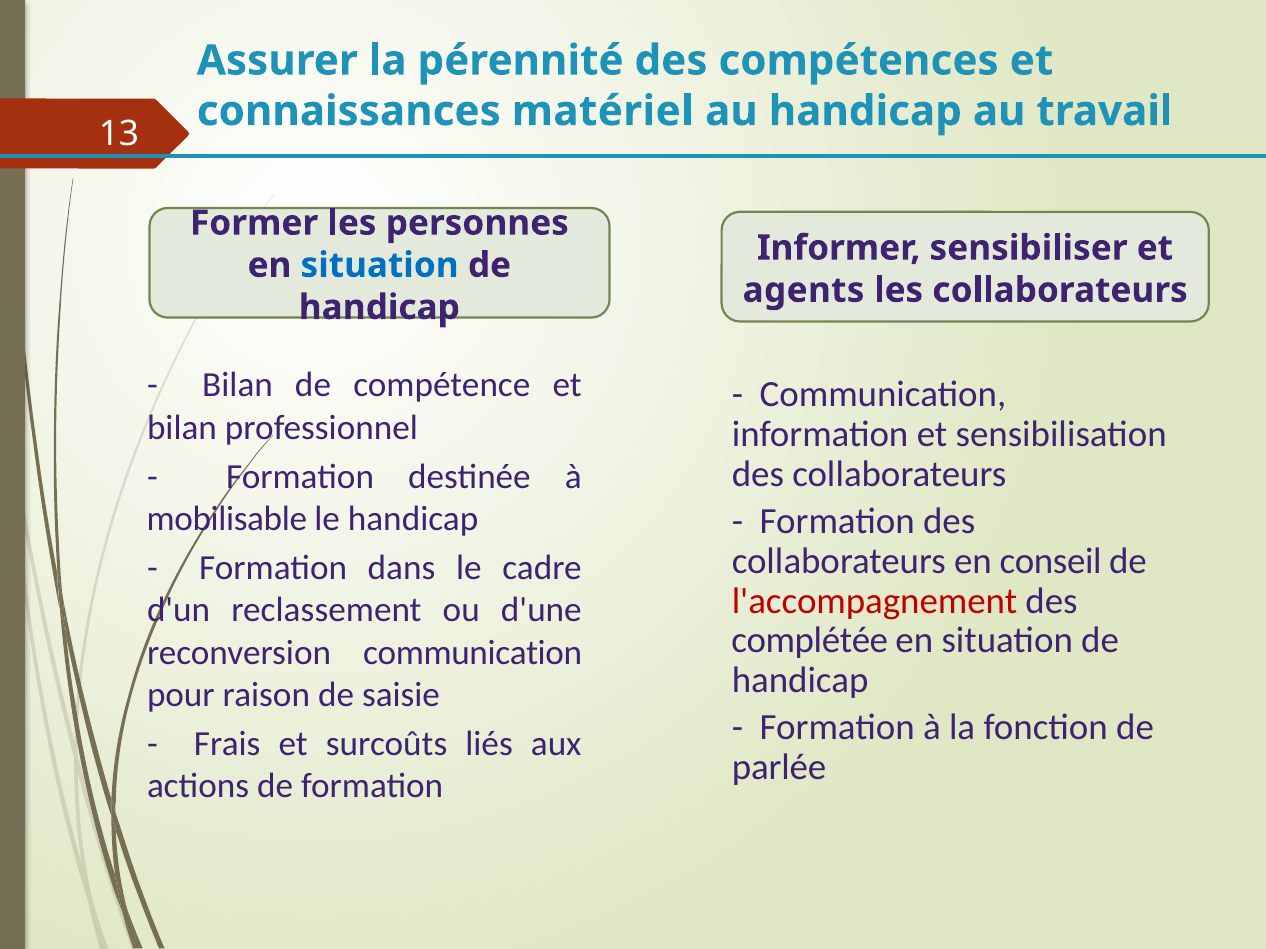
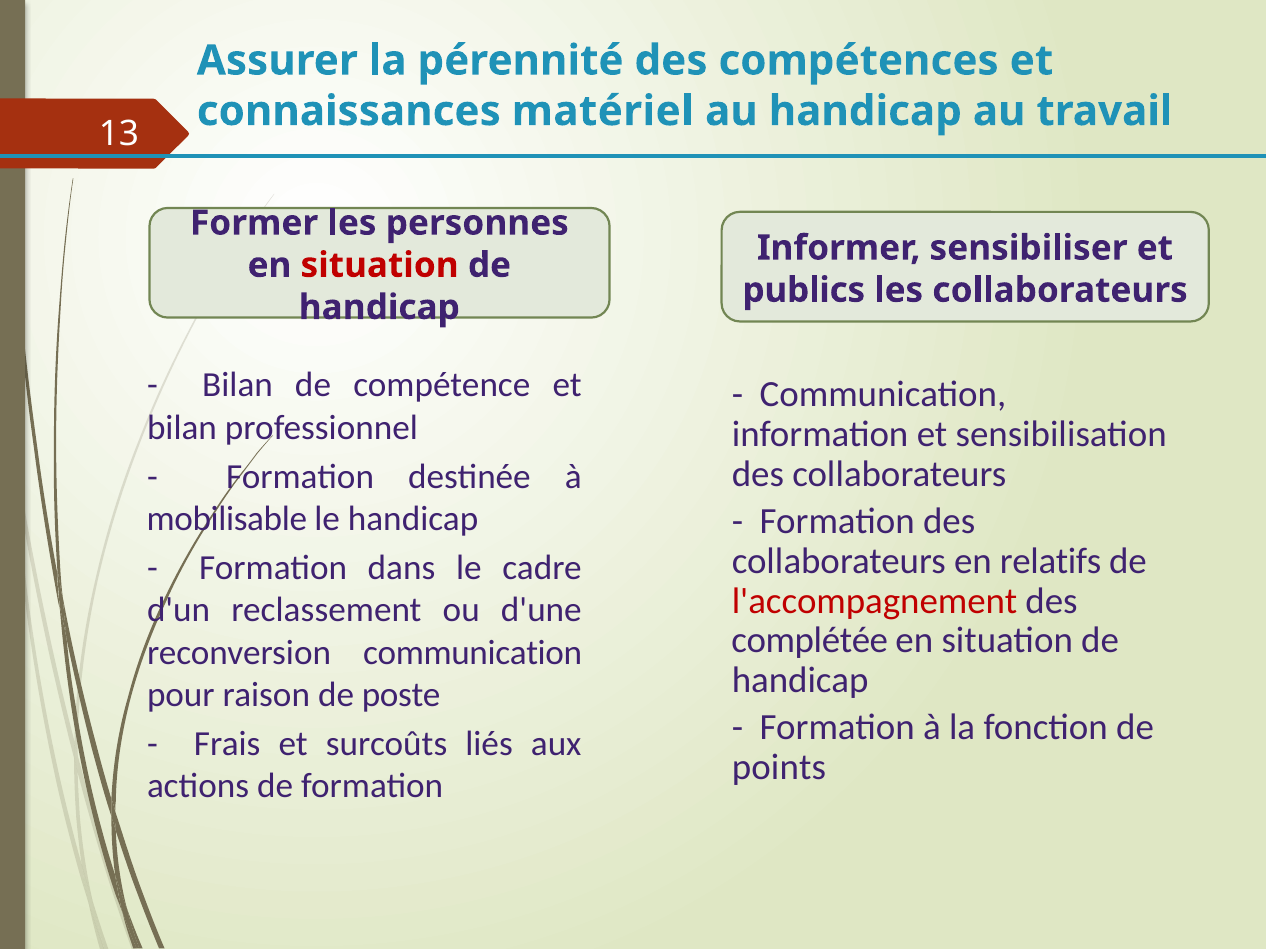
situation colour: blue -> red (380, 265)
agents: agents -> publics (804, 290)
conseil: conseil -> relatifs (1051, 561)
saisie: saisie -> poste (401, 695)
parlée: parlée -> points (779, 768)
